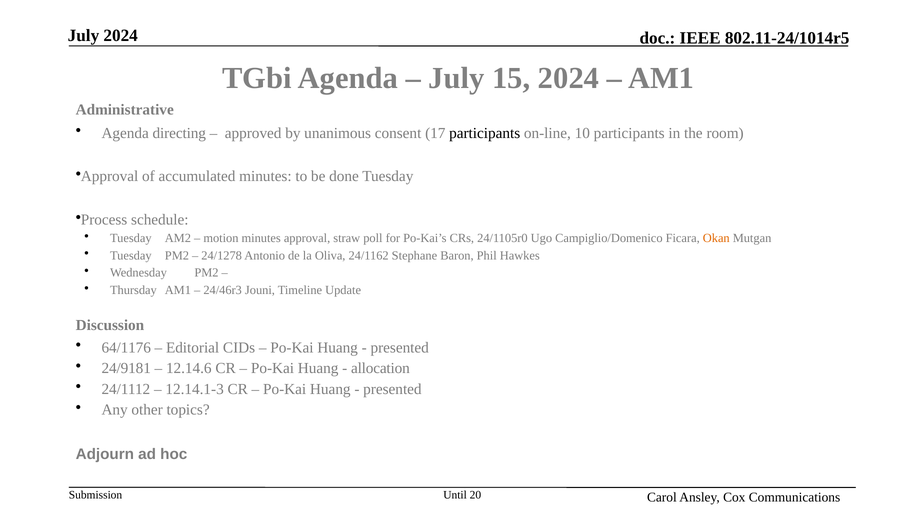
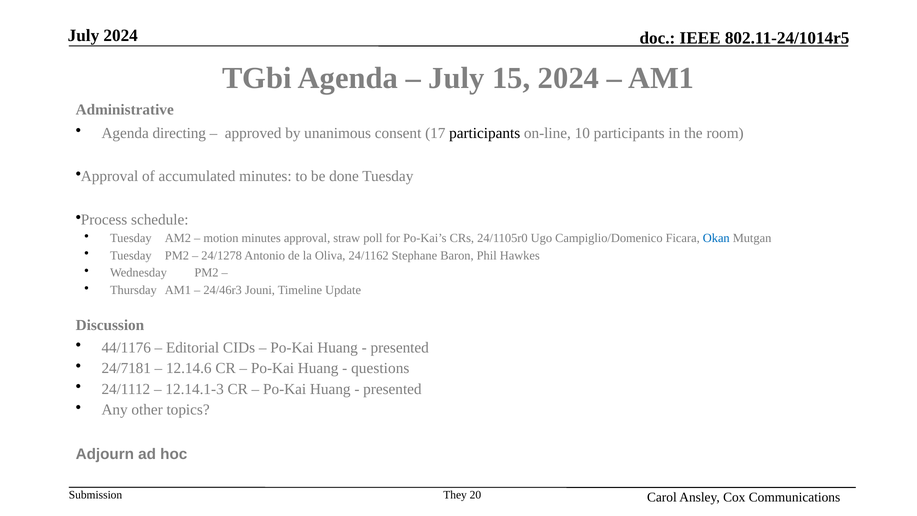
Okan colour: orange -> blue (716, 238)
64/1176: 64/1176 -> 44/1176 (126, 347)
24/9181: 24/9181 -> 24/7181 (126, 368)
allocation: allocation -> questions (380, 368)
Until: Until -> They (455, 495)
